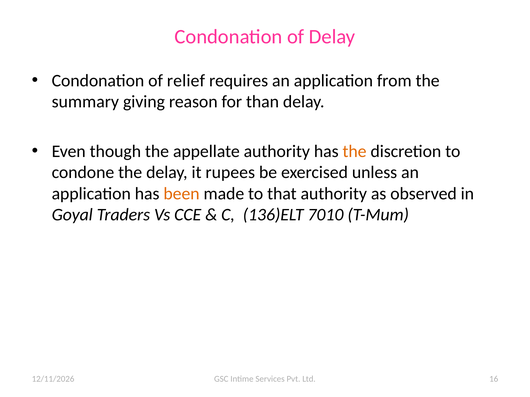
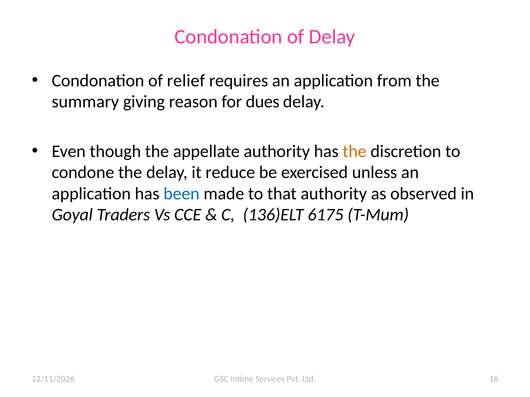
than: than -> dues (263, 102)
rupees: rupees -> reduce (230, 173)
been colour: orange -> blue (182, 194)
7010: 7010 -> 6175 (326, 215)
